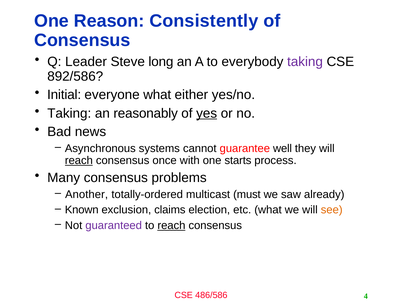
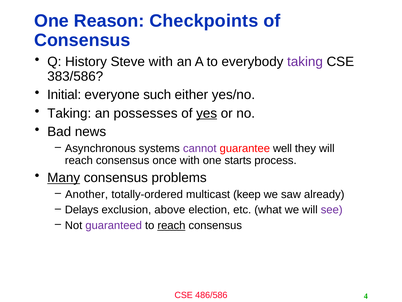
Consistently: Consistently -> Checkpoints (204, 21)
Leader: Leader -> History (86, 62)
Steve long: long -> with (161, 62)
892/586: 892/586 -> 383/586 (75, 76)
everyone what: what -> such (157, 95)
reasonably: reasonably -> possesses (146, 113)
cannot colour: black -> purple (200, 148)
reach underline: present -> none (79, 160)
Many underline: none -> present (64, 178)
must: must -> keep (247, 194)
Known: Known -> Delays (82, 210)
claims: claims -> above (170, 210)
see colour: orange -> purple (332, 210)
